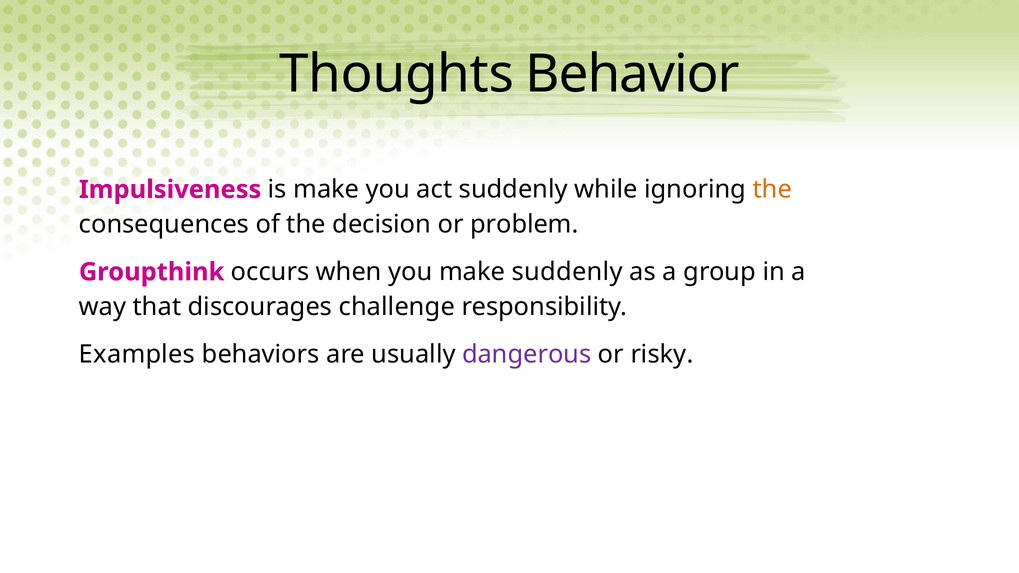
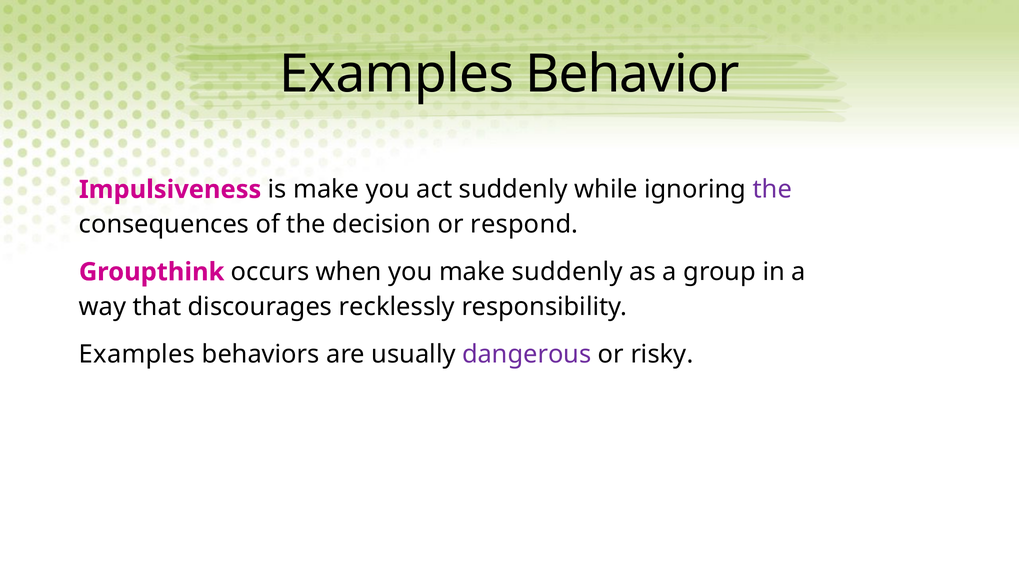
Thoughts: Thoughts -> Examples (397, 74)
the colour: orange -> purple (772, 190)
problem: problem -> respond (524, 224)
challenge: challenge -> recklessly (397, 307)
